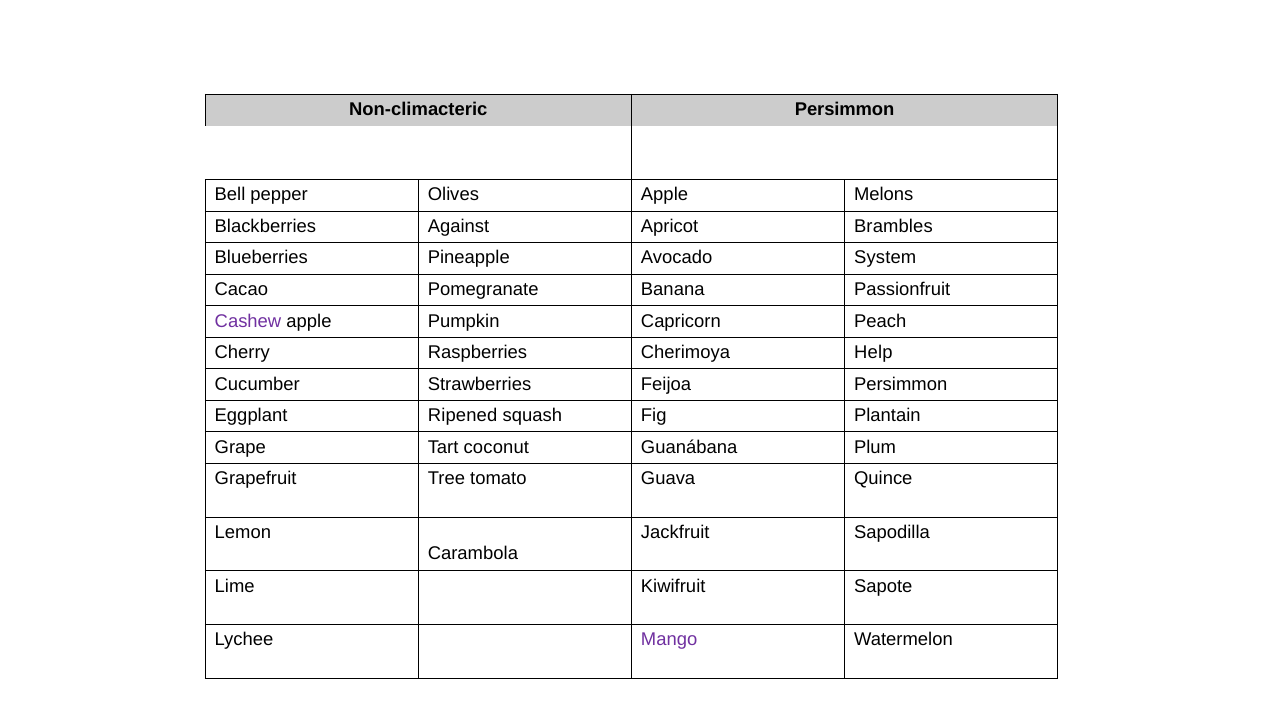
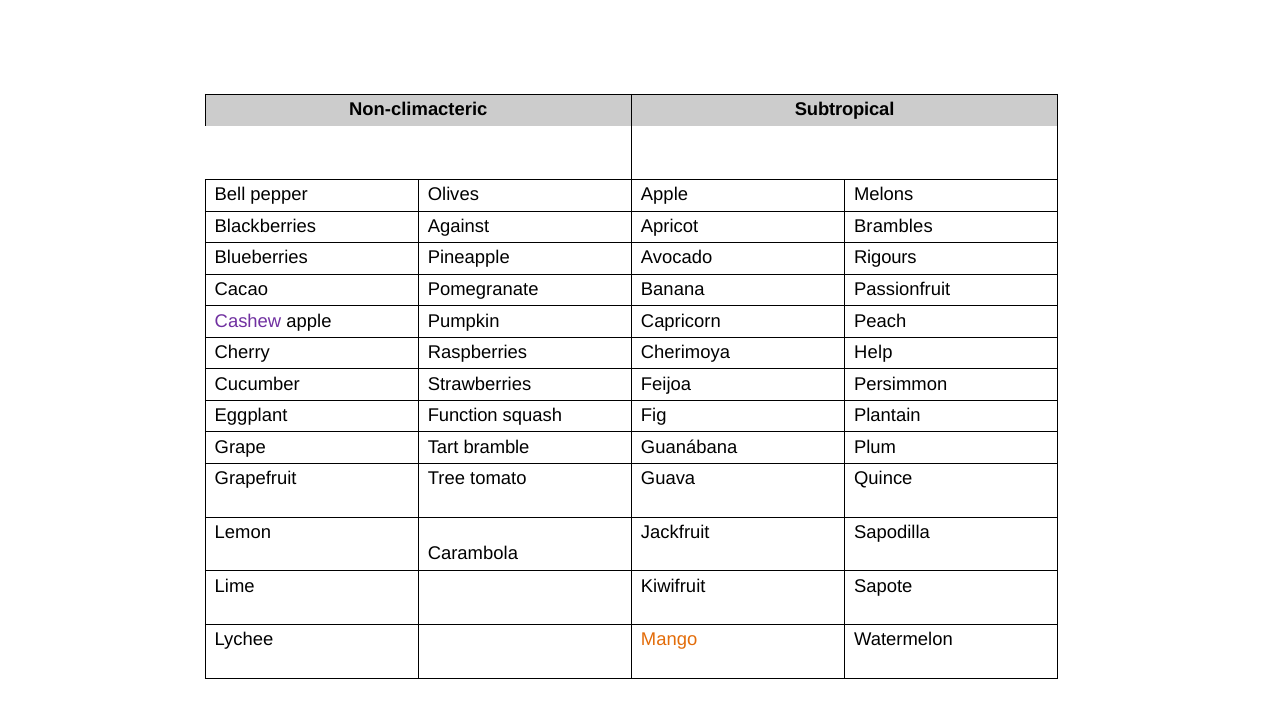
Non-climacteric Persimmon: Persimmon -> Subtropical (845, 110)
System: System -> Rigours (885, 258)
Ripened: Ripened -> Function (463, 416)
coconut: coconut -> bramble (496, 447)
Mango colour: purple -> orange (669, 640)
